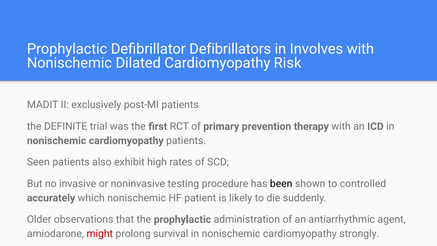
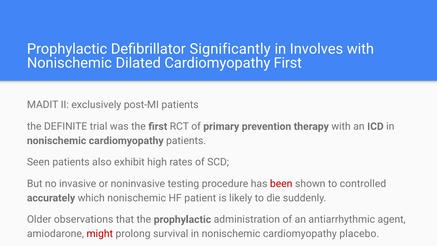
Defibrillators: Defibrillators -> Significantly (230, 49)
Cardiomyopathy Risk: Risk -> First (288, 63)
been colour: black -> red (281, 184)
strongly: strongly -> placebo (359, 234)
